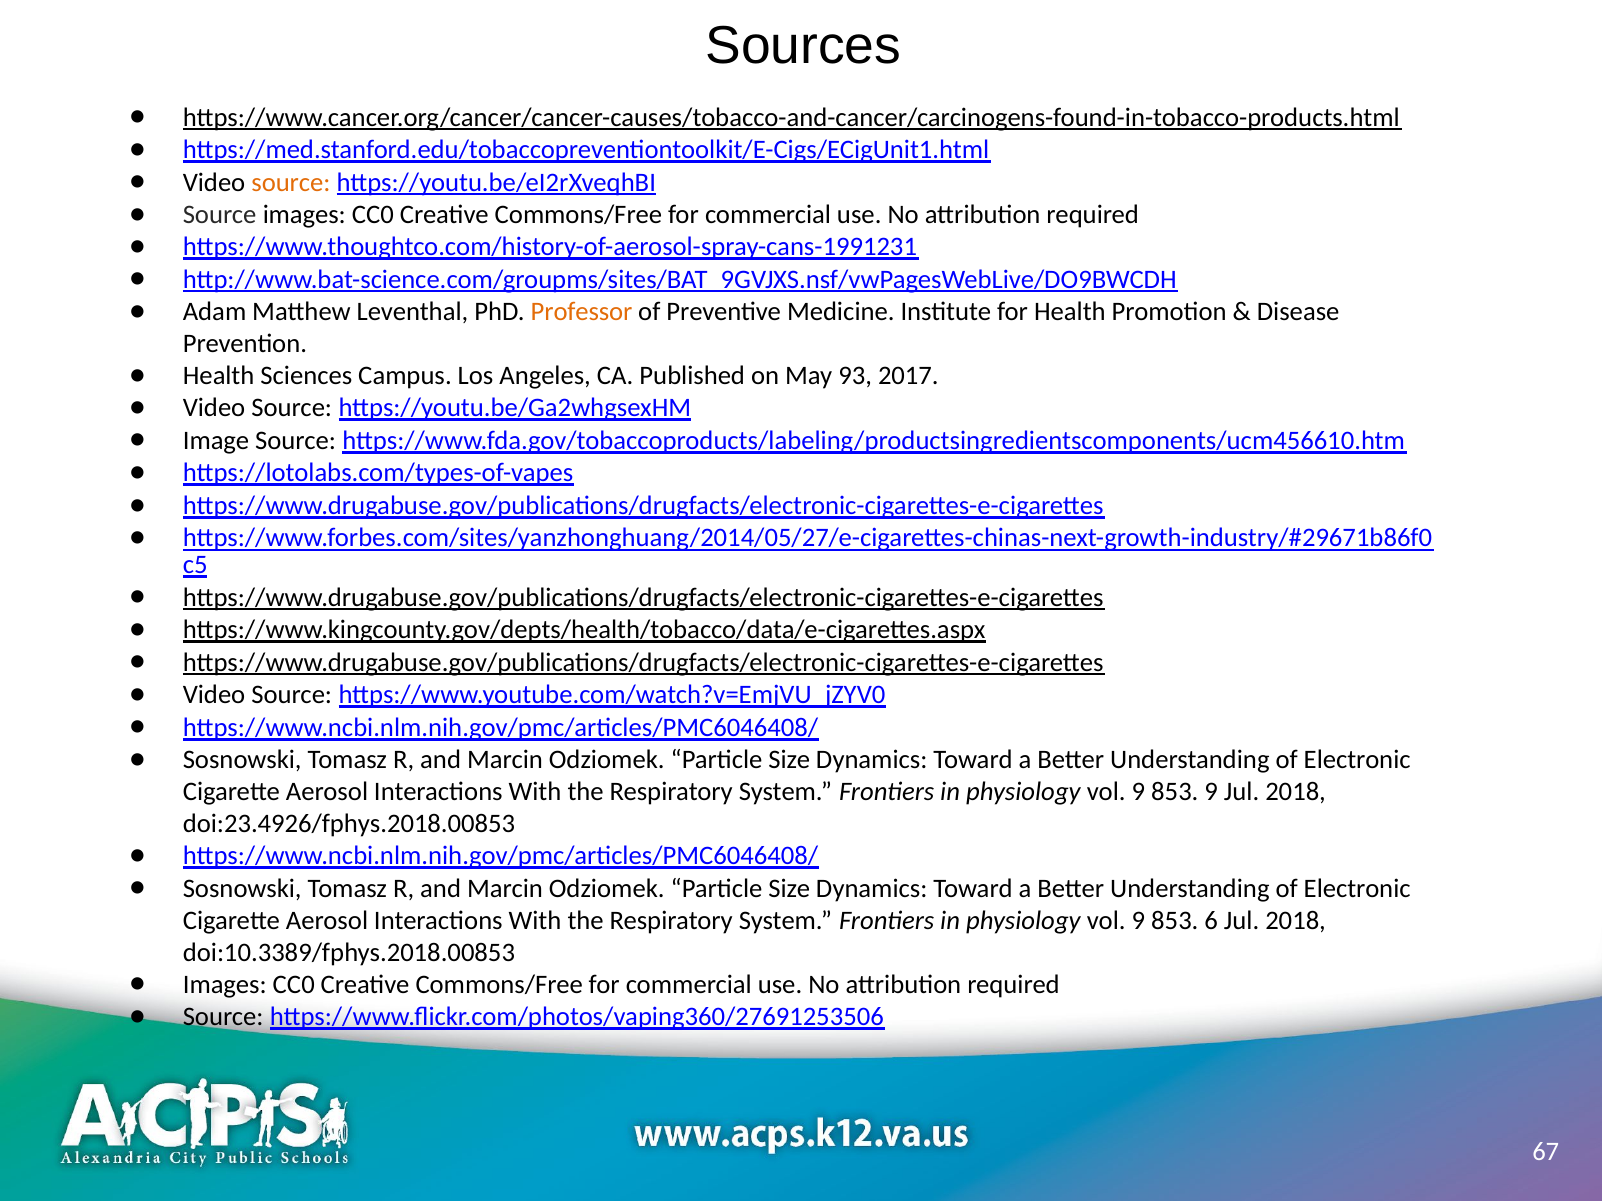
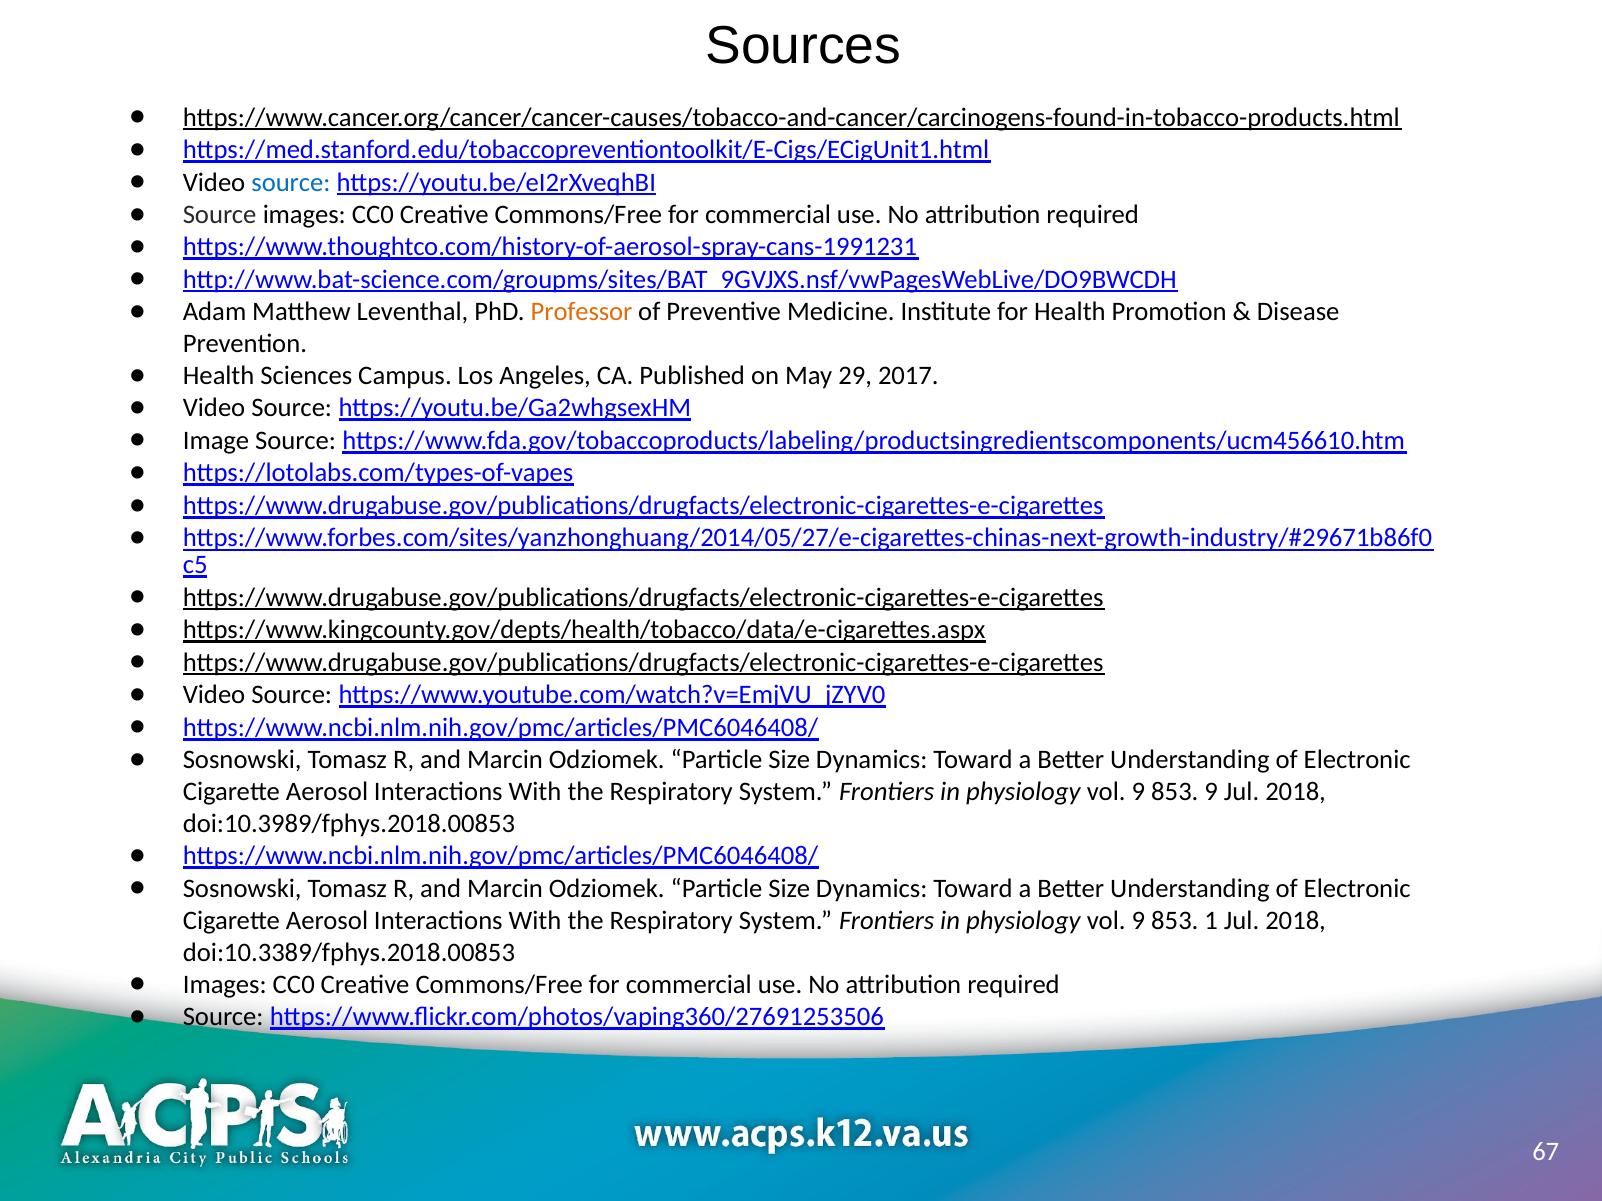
source colour: orange -> blue (291, 182)
93: 93 -> 29 (855, 376)
doi:23.4926/fphys.2018.00853: doi:23.4926/fphys.2018.00853 -> doi:10.3989/fphys.2018.00853 (349, 824)
6: 6 -> 1 (1211, 921)
